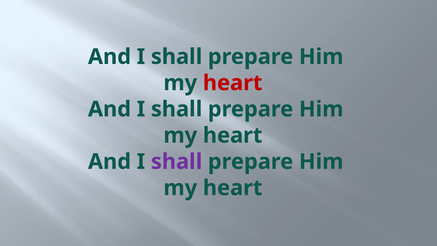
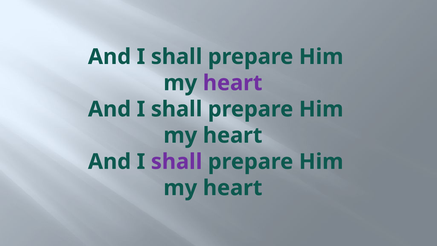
heart colour: red -> purple (233, 83)
